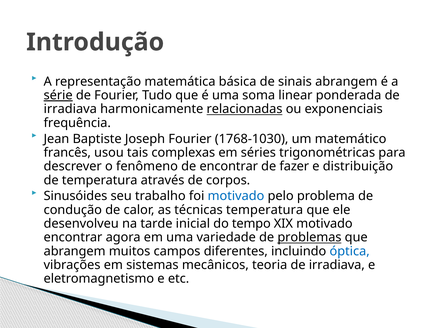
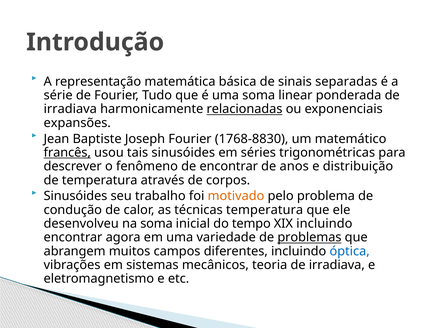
sinais abrangem: abrangem -> separadas (346, 81)
série underline: present -> none (58, 95)
frequência: frequência -> expansões (77, 123)
1768-1030: 1768-1030 -> 1768-8830 (252, 139)
francês underline: none -> present (67, 152)
tais complexas: complexas -> sinusóides (183, 152)
fazer: fazer -> anos (294, 166)
motivado colour: blue -> orange (236, 196)
na tarde: tarde -> soma (157, 223)
XIX motivado: motivado -> incluindo (324, 223)
